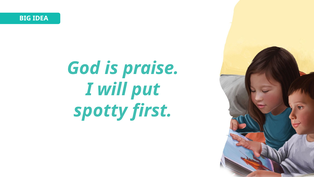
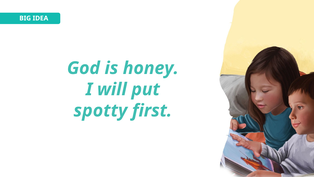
praise: praise -> honey (151, 68)
